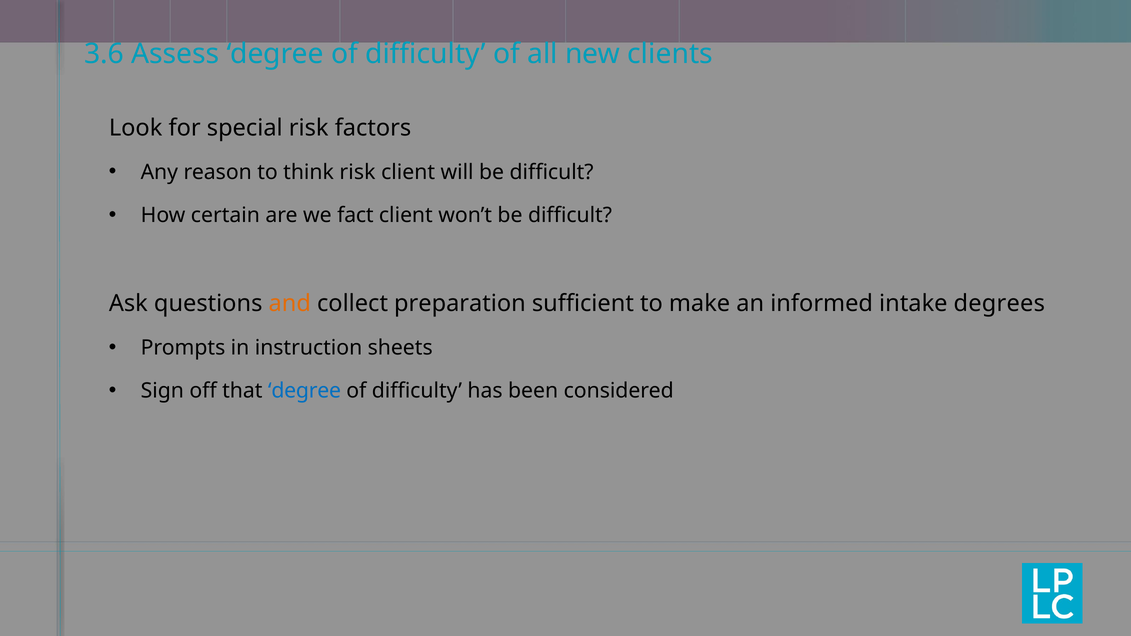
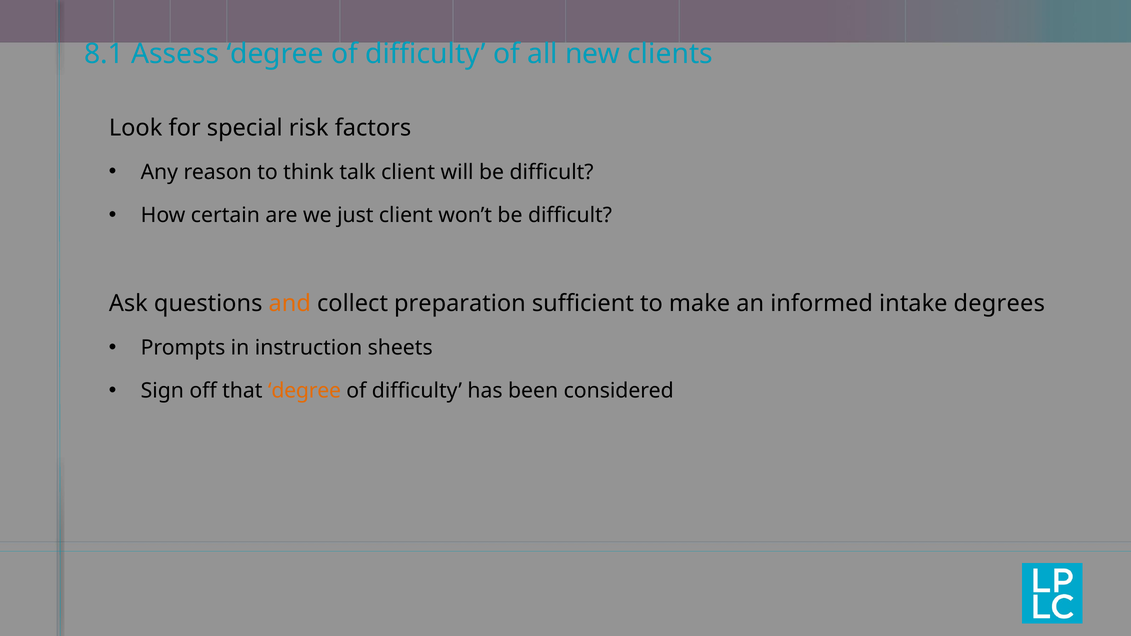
3.6: 3.6 -> 8.1 (104, 54)
think risk: risk -> talk (358, 172)
fact: fact -> just (355, 215)
degree colour: blue -> orange (304, 391)
